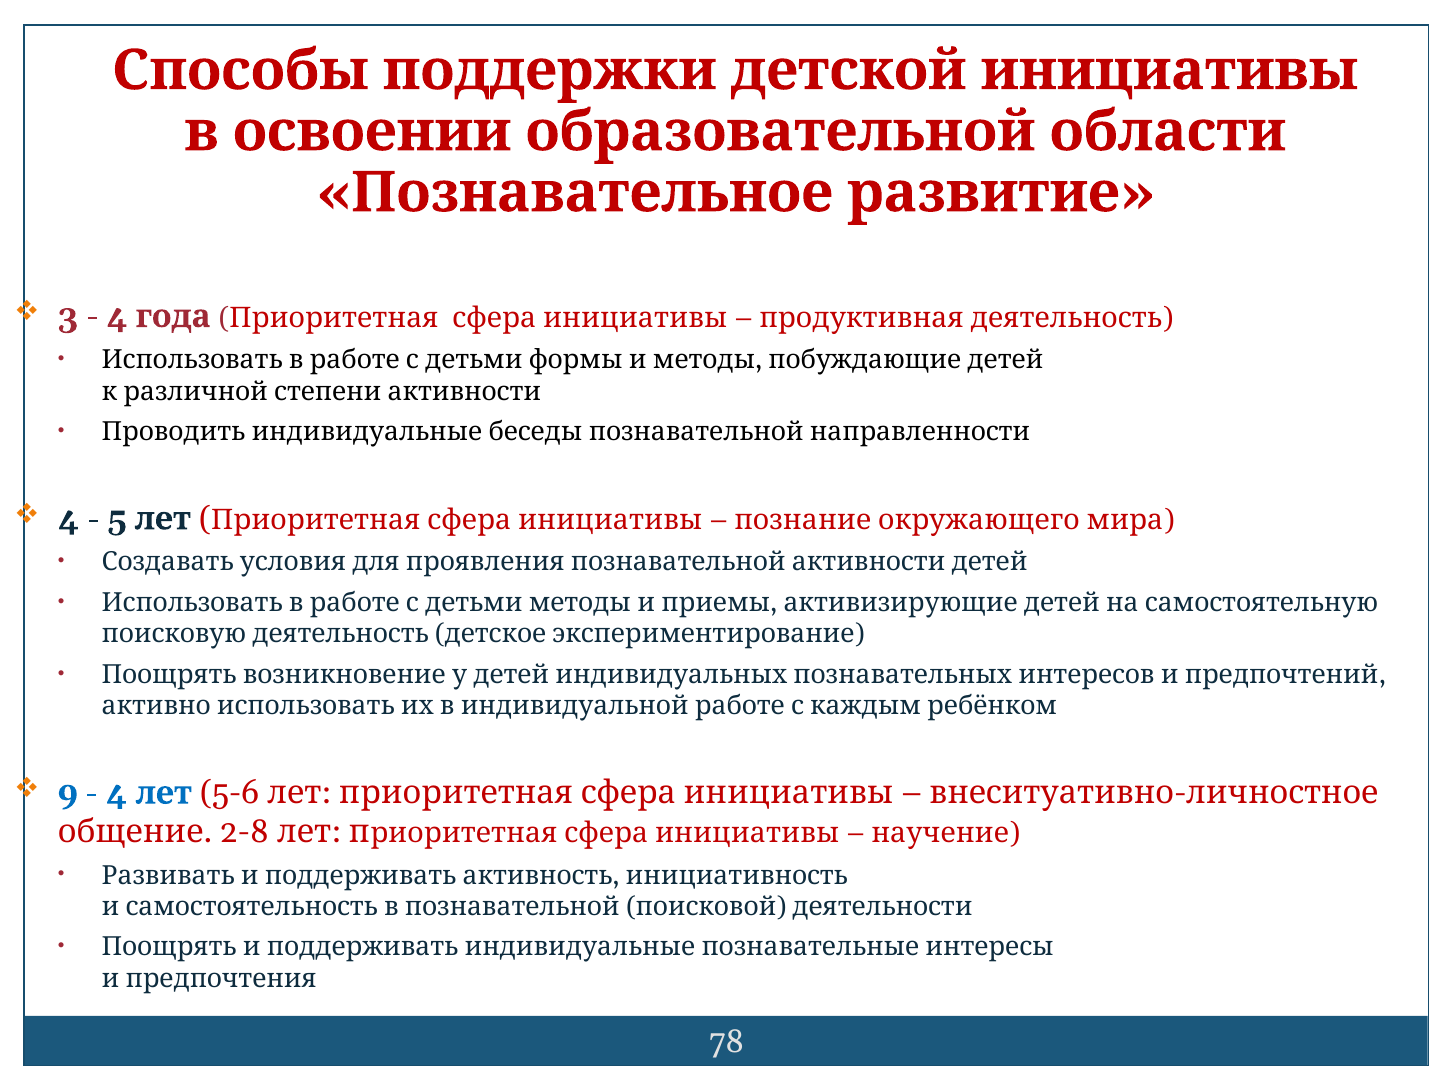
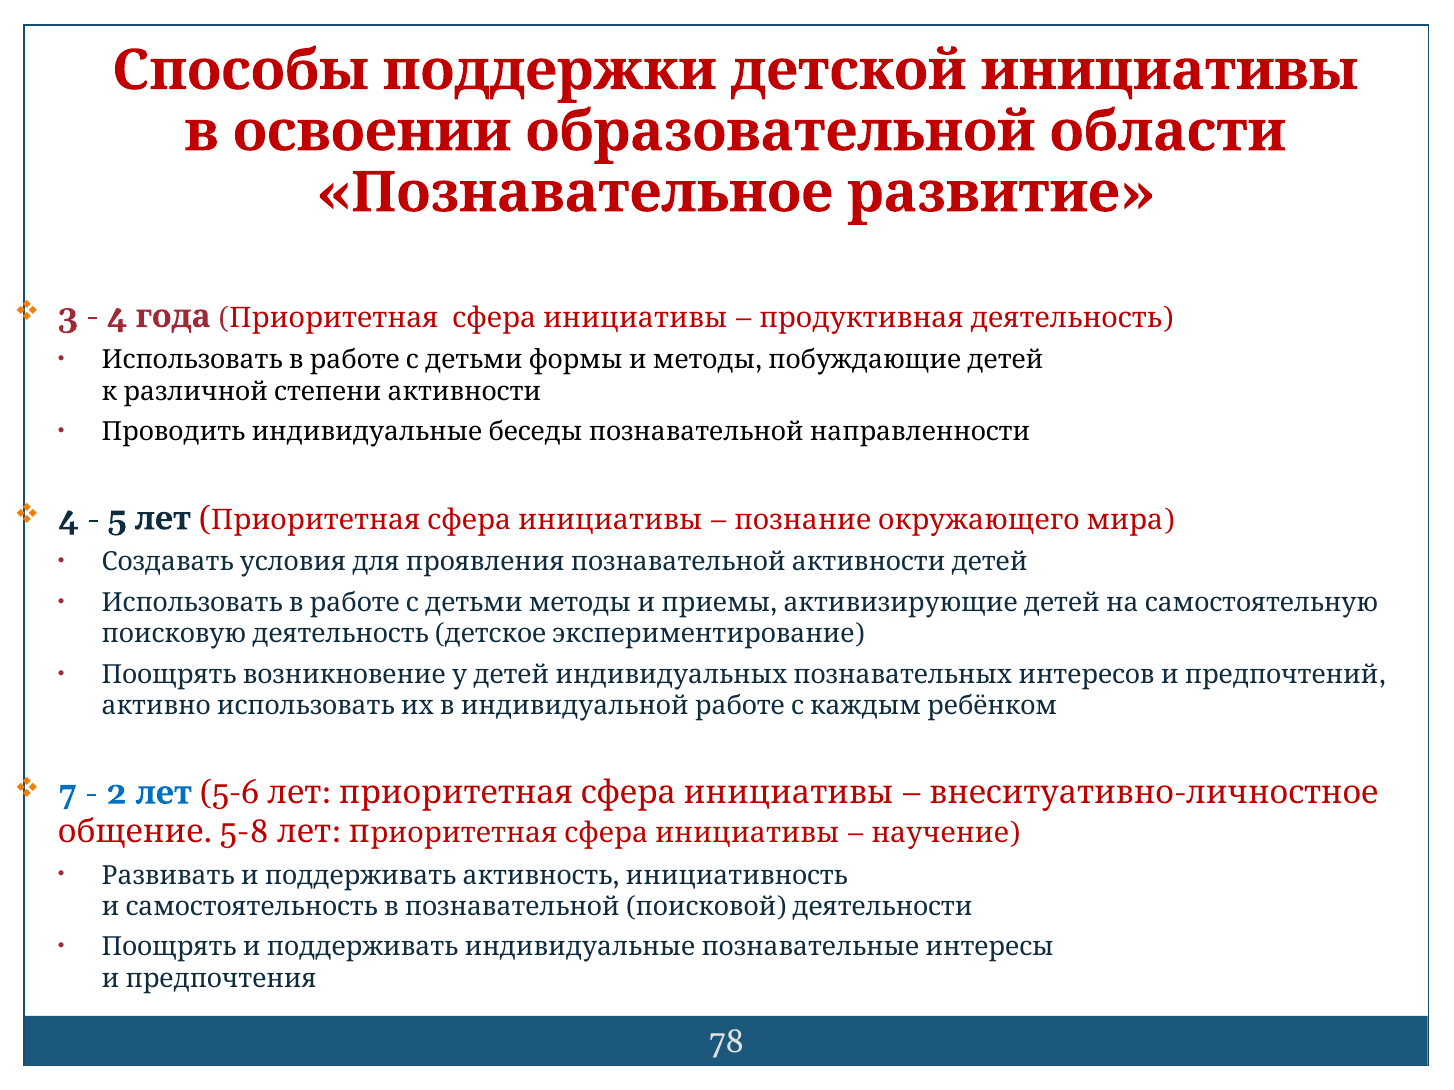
9: 9 -> 7 (67, 793)
4: 4 -> 2 (116, 793)
2-8: 2-8 -> 5-8 (244, 832)
